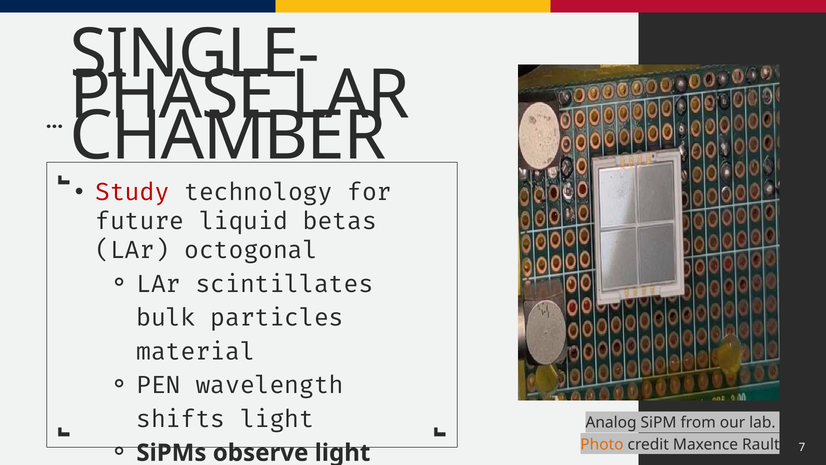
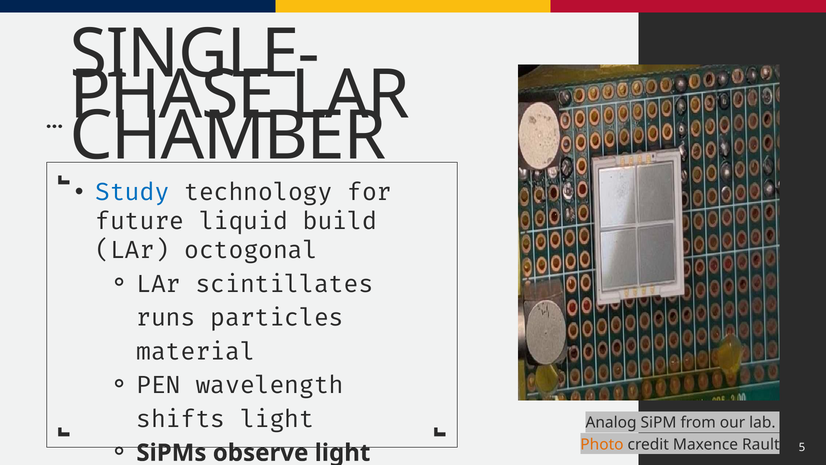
Study colour: red -> blue (132, 192)
betas: betas -> build (340, 221)
bulk: bulk -> runs (166, 318)
7: 7 -> 5 (802, 447)
